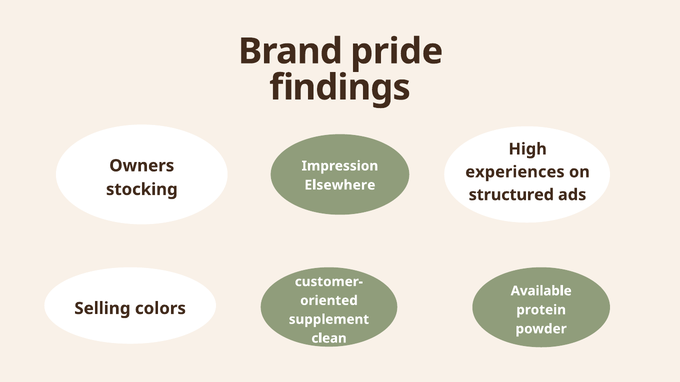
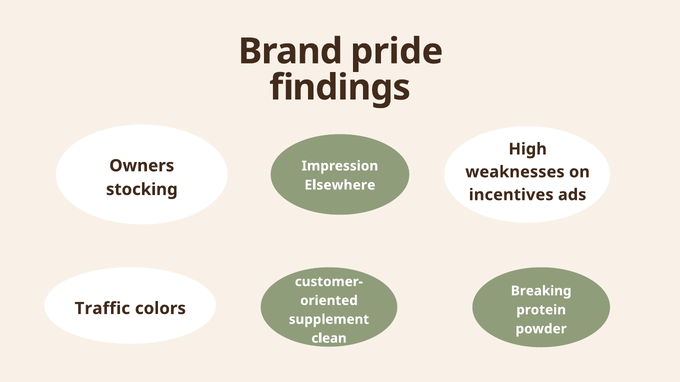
experiences: experiences -> weaknesses (515, 172)
structured: structured -> incentives (511, 195)
Available: Available -> Breaking (541, 291)
Selling: Selling -> Traffic (102, 309)
